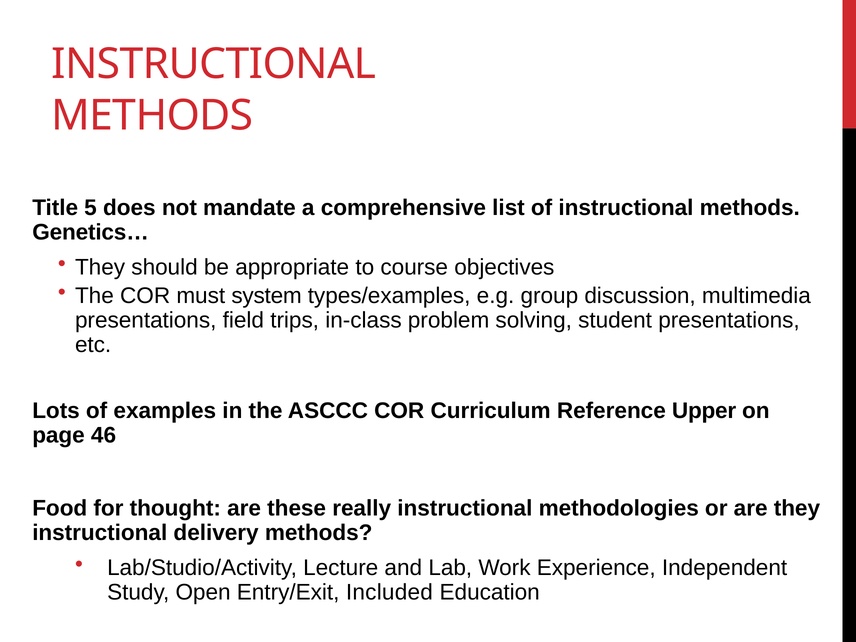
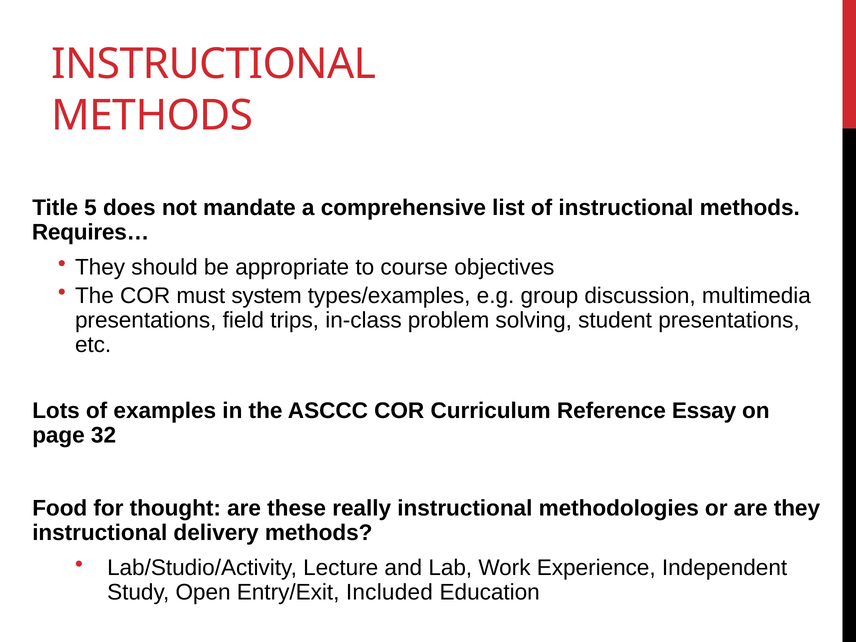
Genetics…: Genetics… -> Requires… (91, 232)
Upper: Upper -> Essay (704, 411)
46: 46 -> 32 (104, 435)
